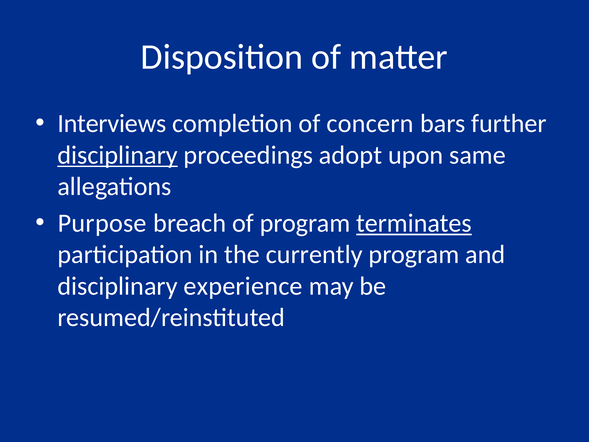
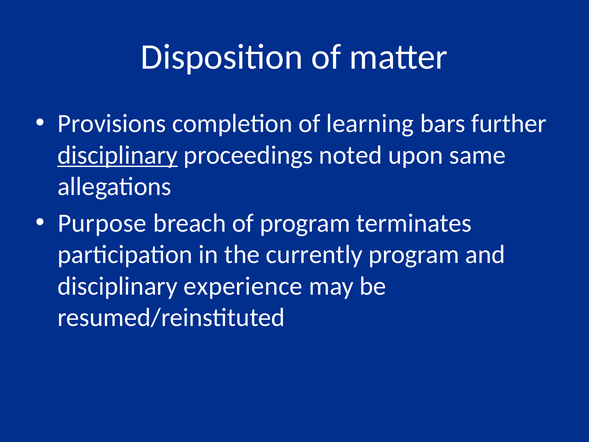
Interviews: Interviews -> Provisions (112, 124)
concern: concern -> learning (370, 124)
adopt: adopt -> noted (351, 155)
terminates underline: present -> none (414, 223)
